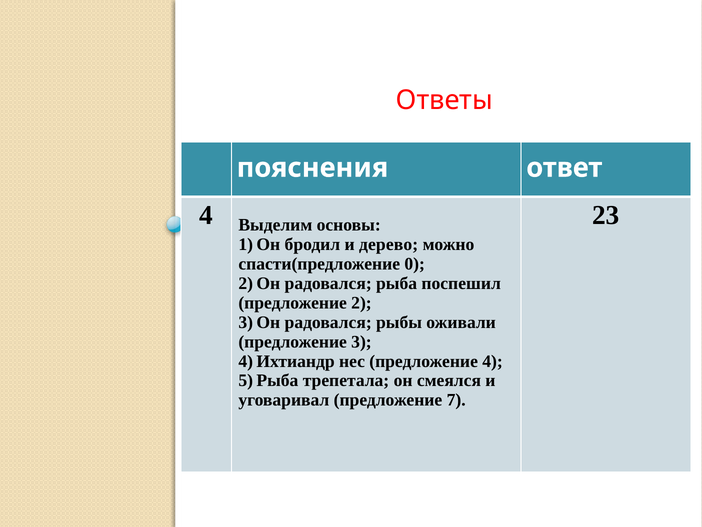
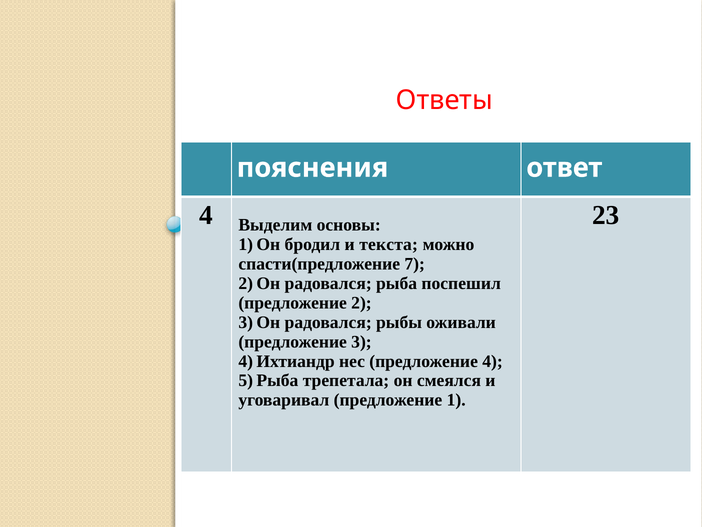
дерево: дерево -> текста (389, 244)
0: 0 -> 7 (415, 264)
предложение 7: 7 -> 1 (456, 400)
